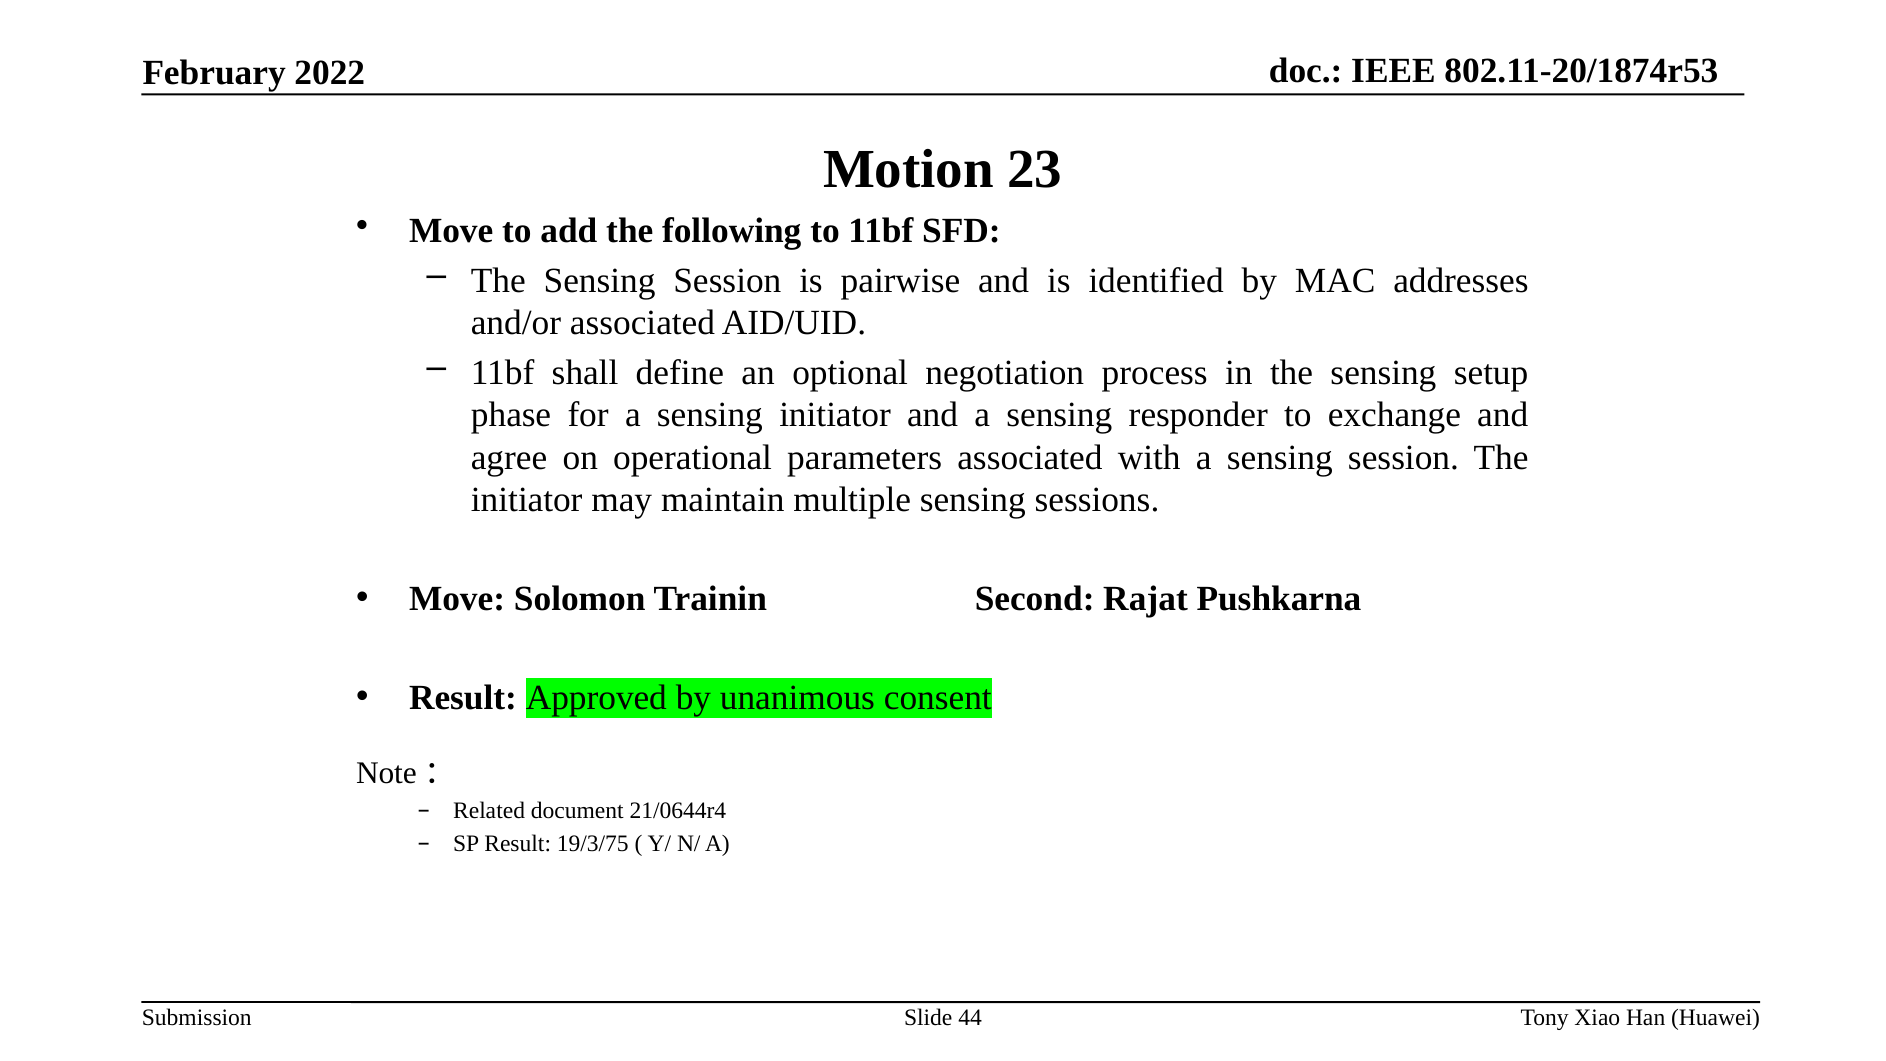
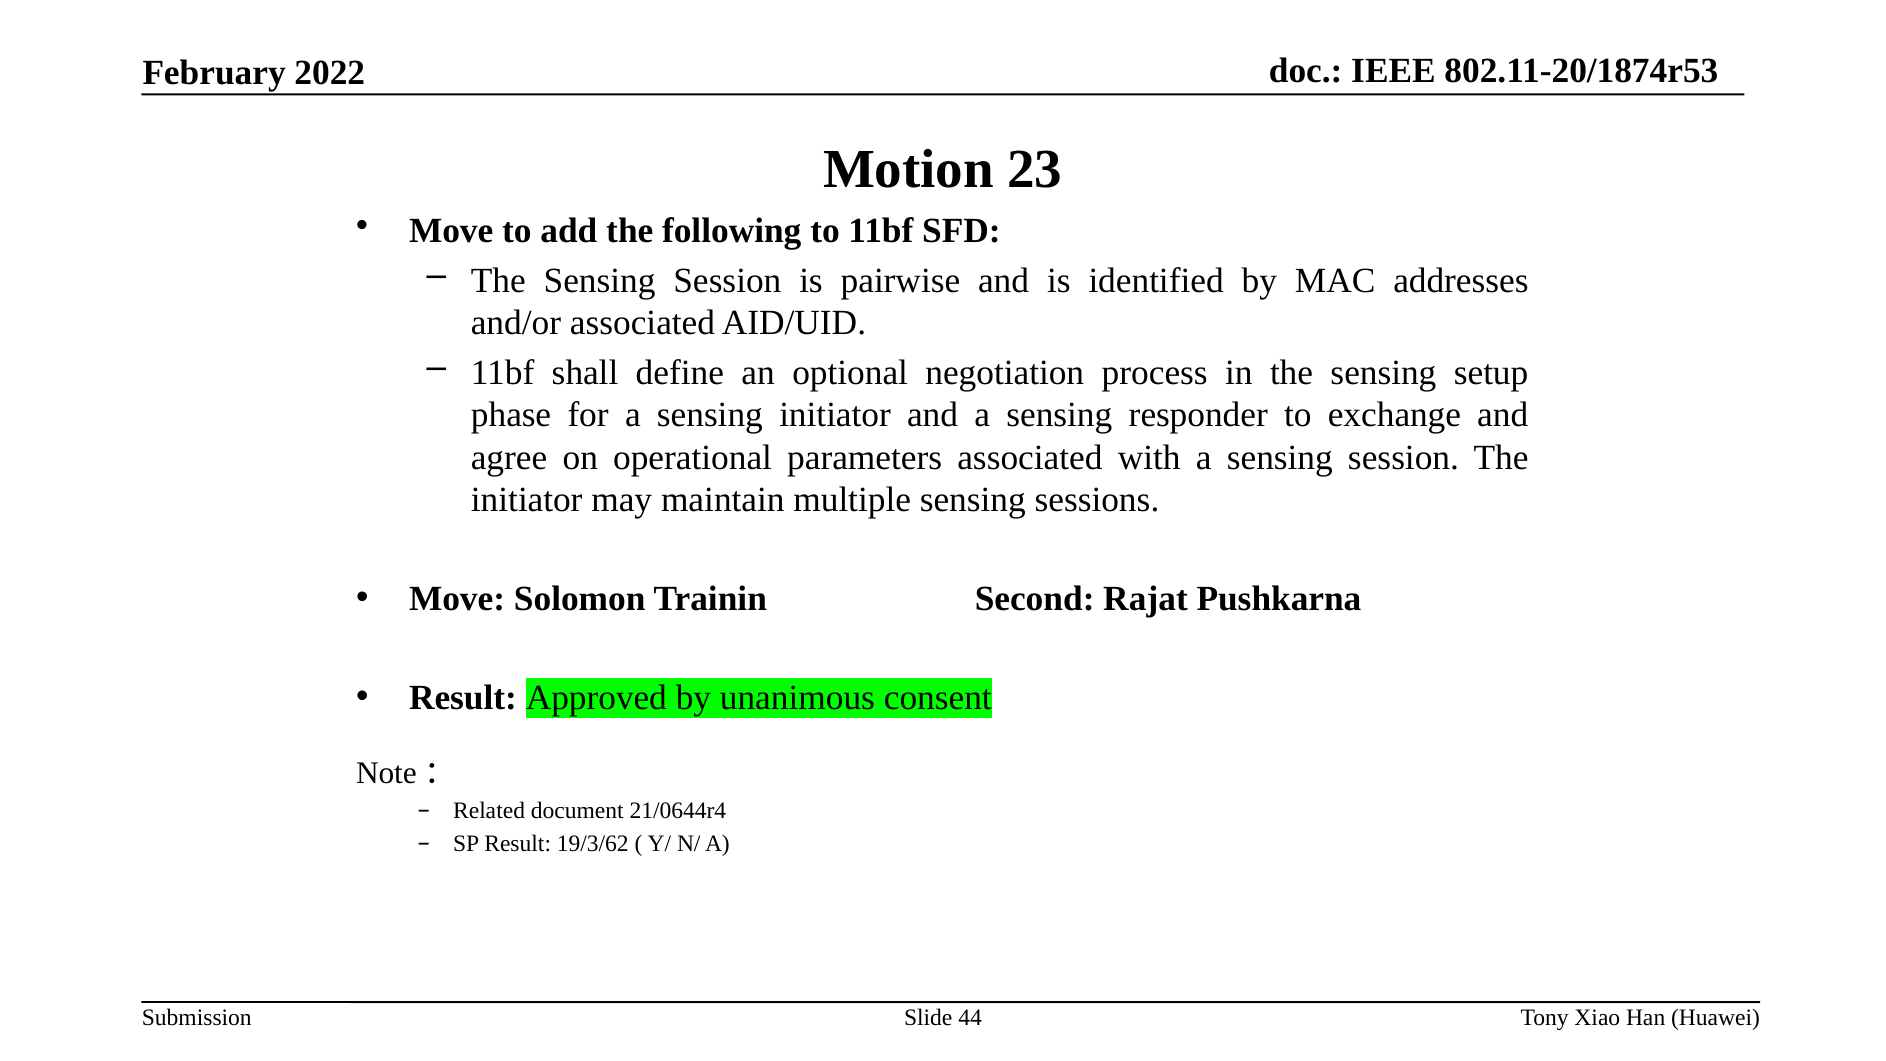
19/3/75: 19/3/75 -> 19/3/62 (593, 843)
